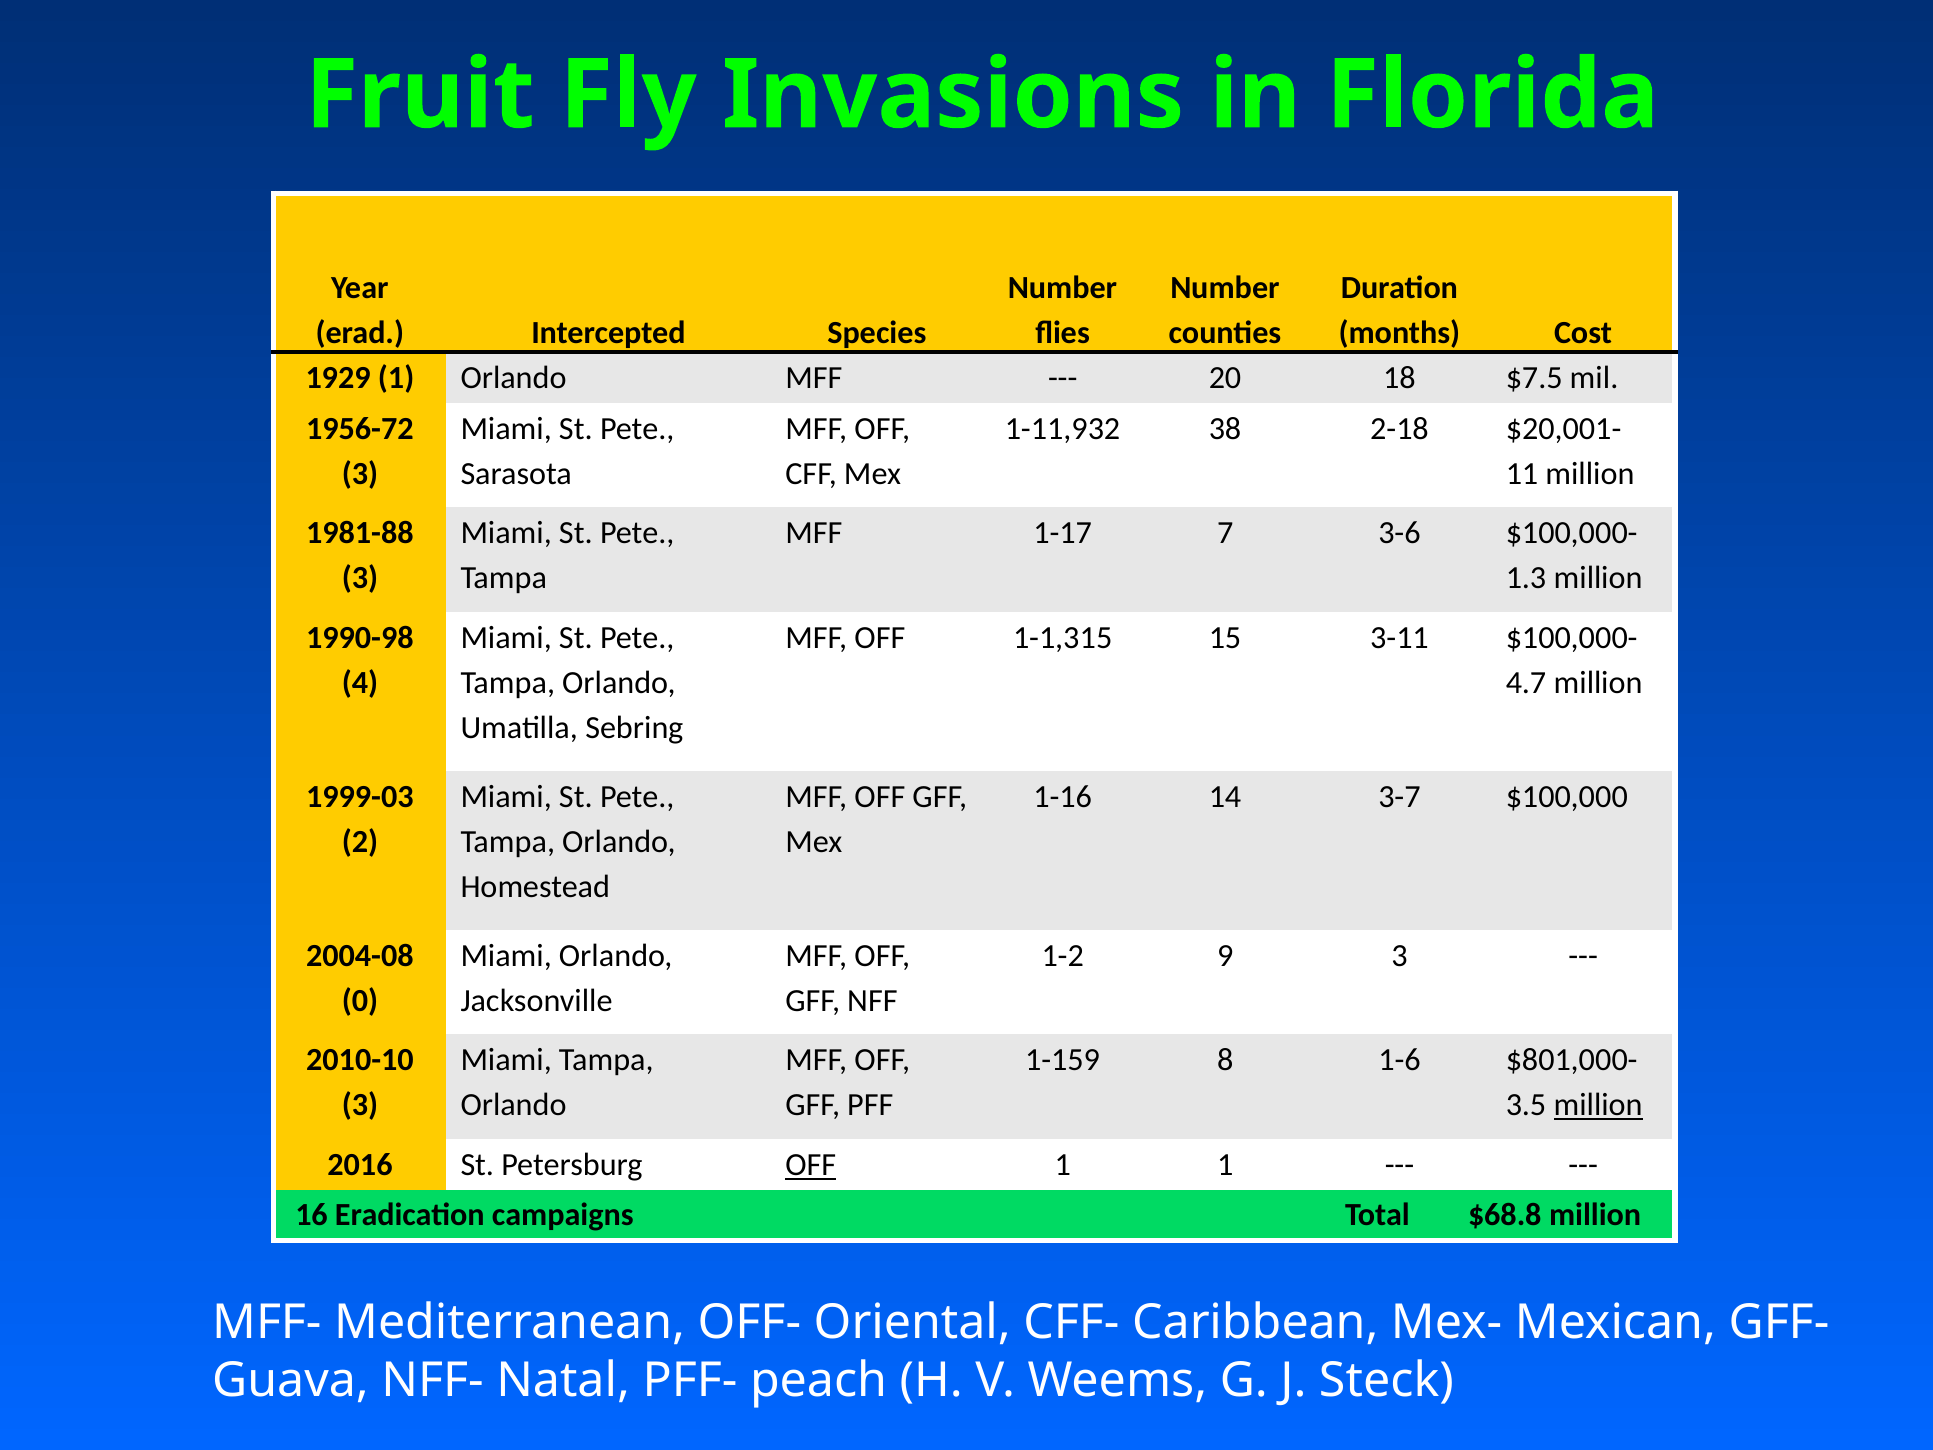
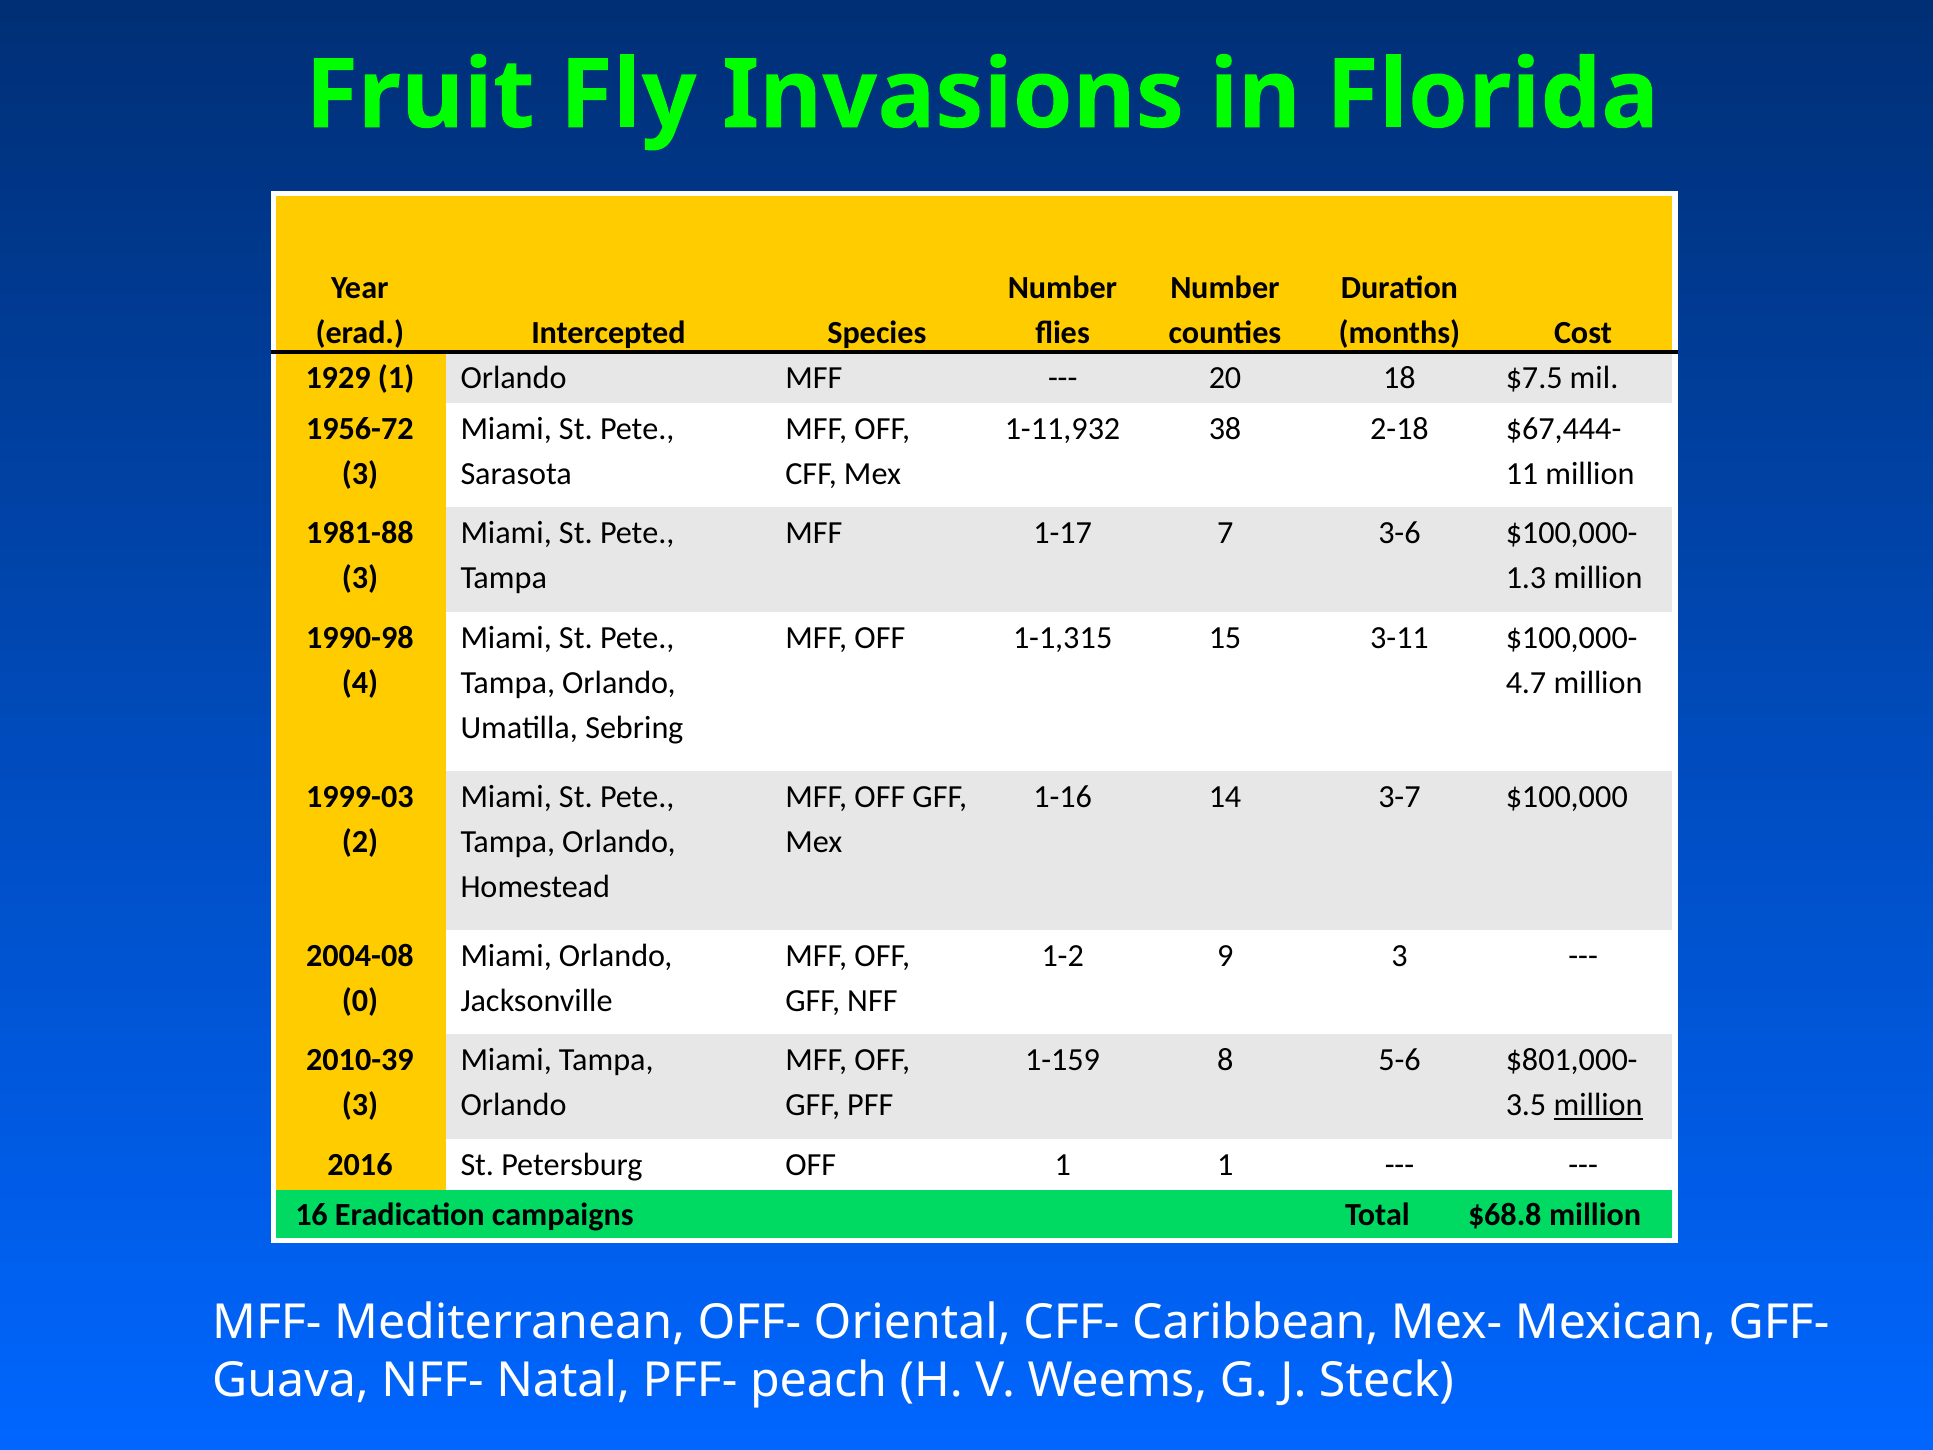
$20,001-: $20,001- -> $67,444- (1564, 428)
2010-10: 2010-10 -> 2010-39 (360, 1060)
1-6: 1-6 -> 5-6 (1400, 1060)
OFF underline: present -> none (811, 1165)
